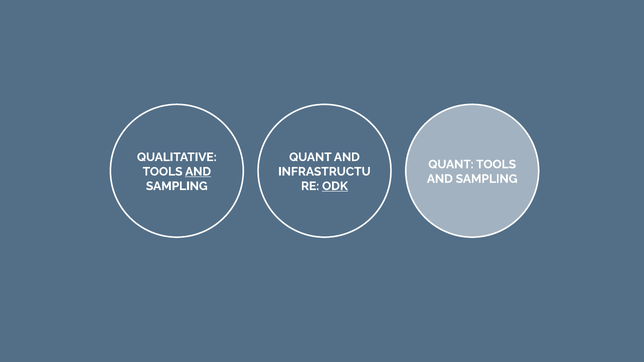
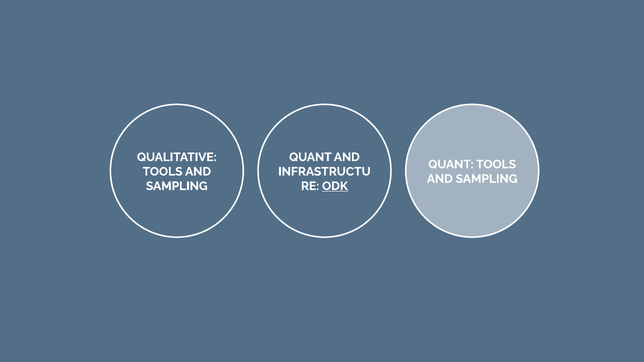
AND underline: present -> none (198, 172)
